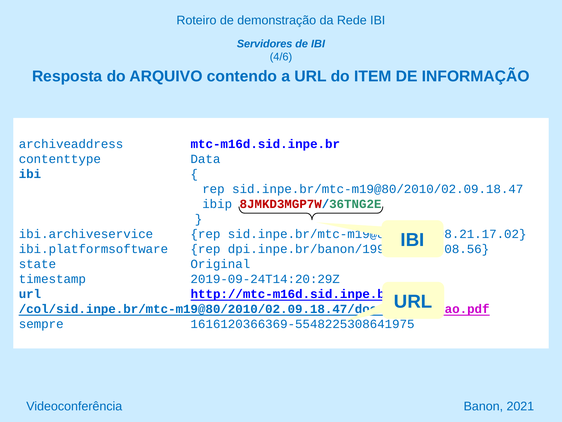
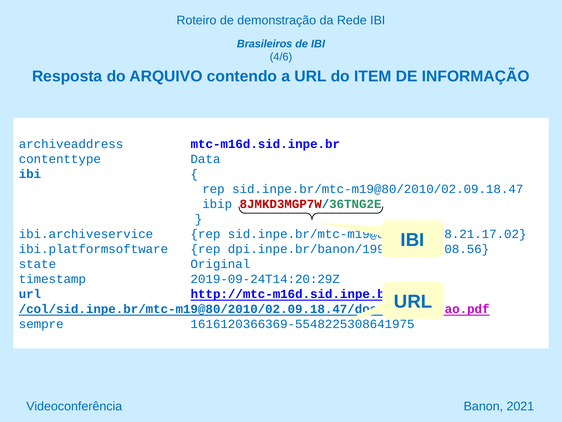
Servidores: Servidores -> Brasileiros (265, 44)
